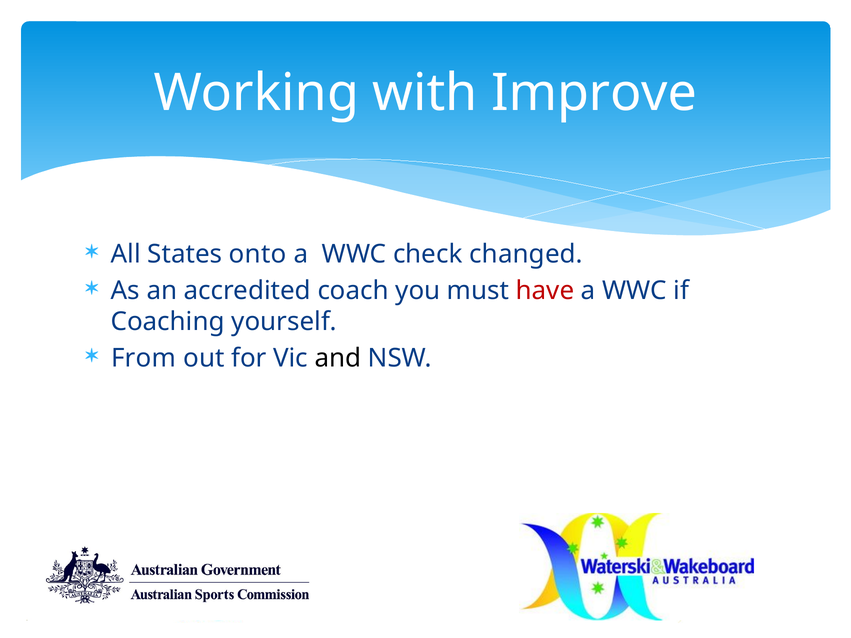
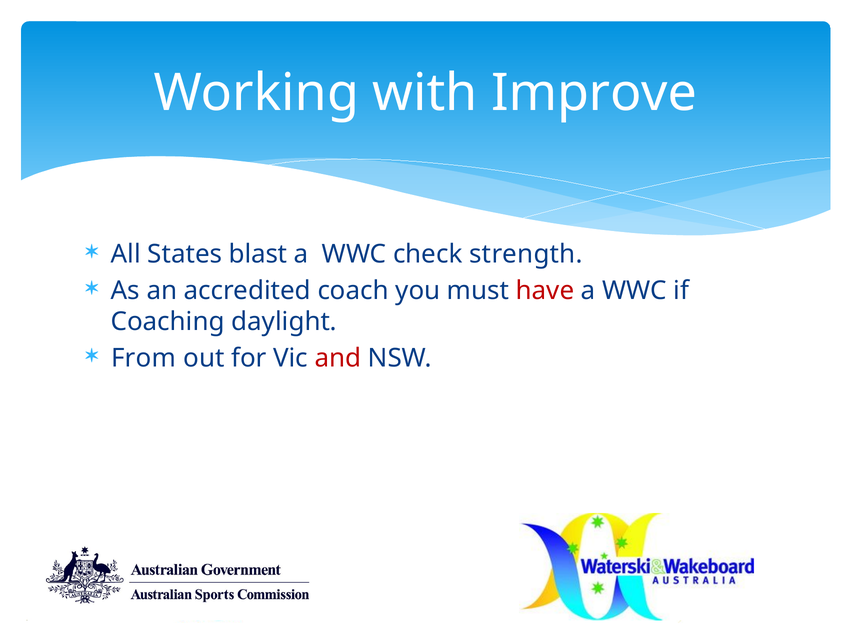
onto: onto -> blast (258, 254)
changed: changed -> strength (526, 254)
yourself: yourself -> daylight (284, 322)
and colour: black -> red (338, 358)
